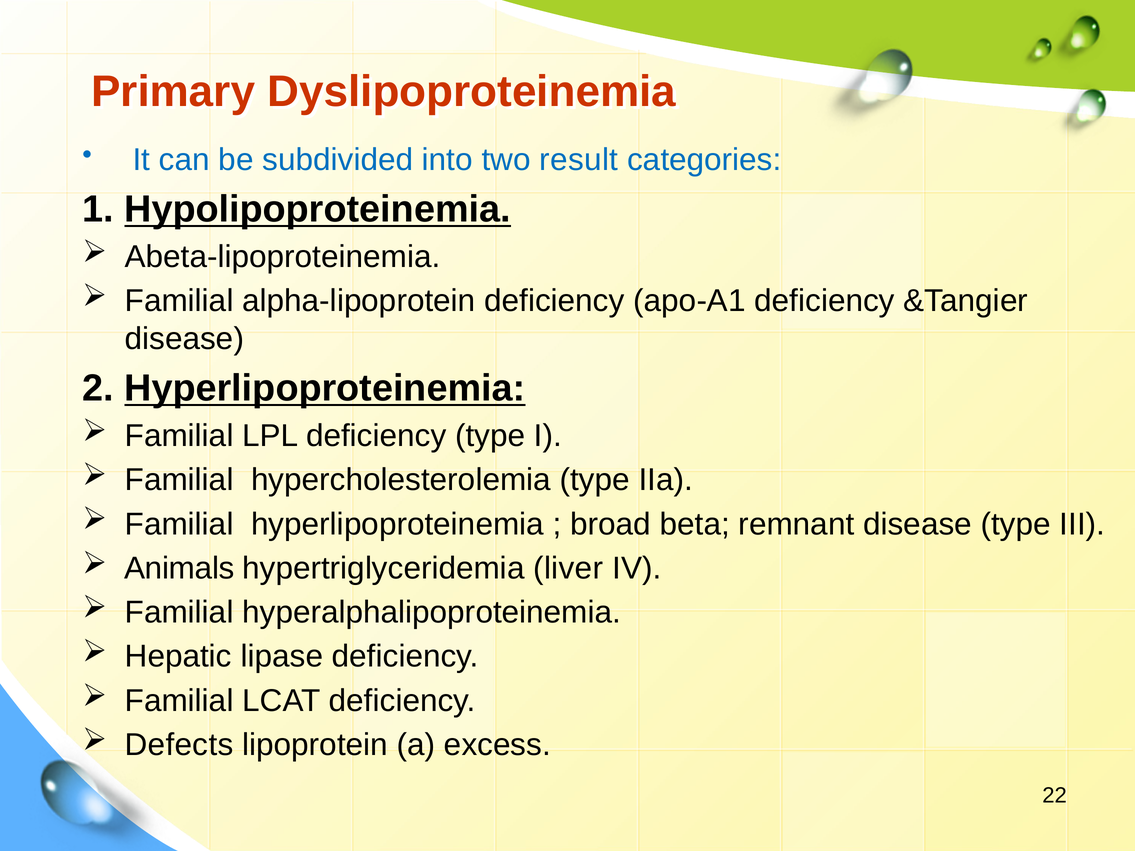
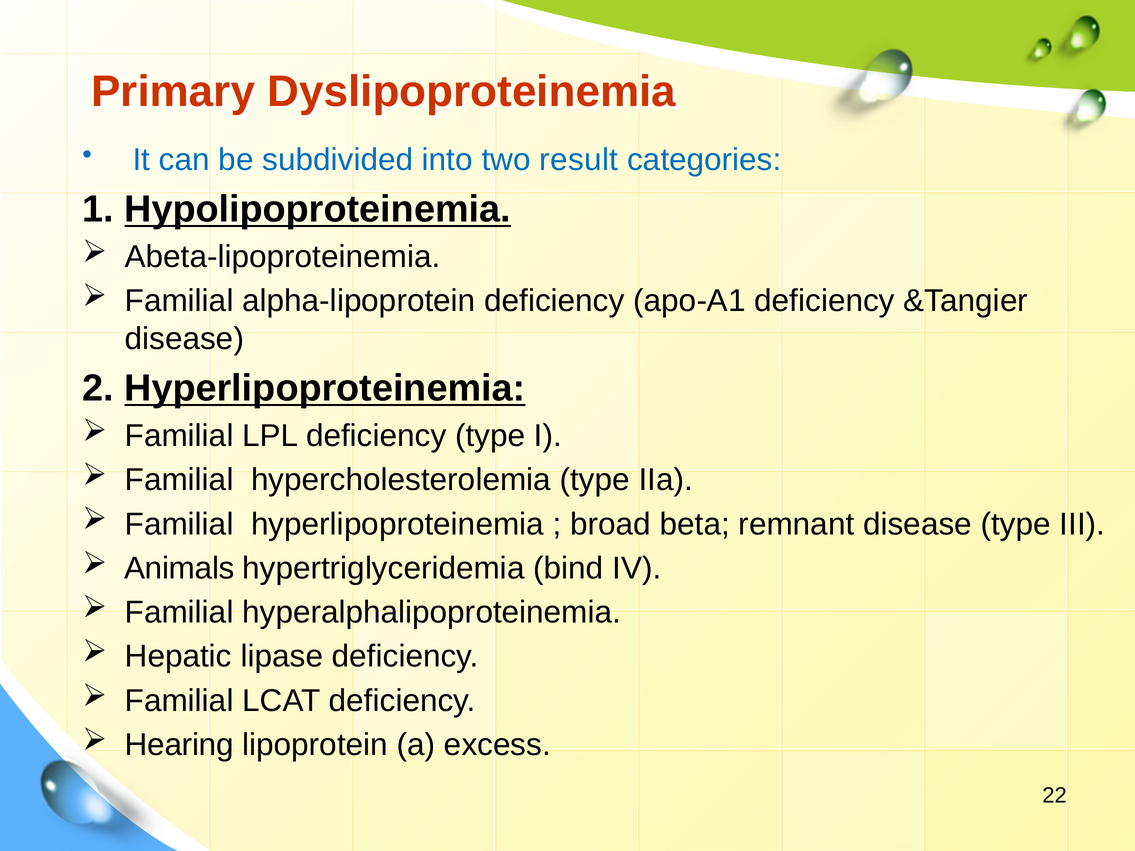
liver: liver -> bind (568, 568)
Defects: Defects -> Hearing (179, 745)
